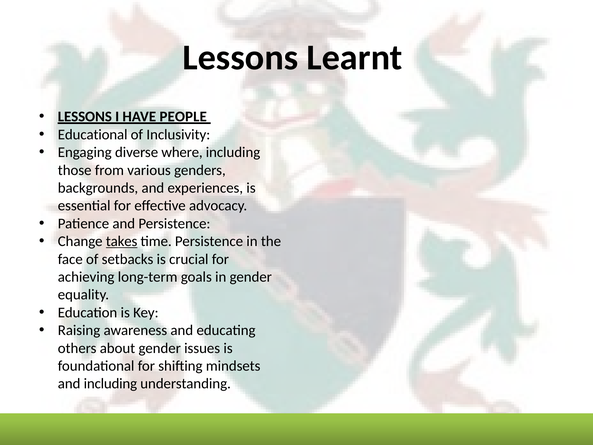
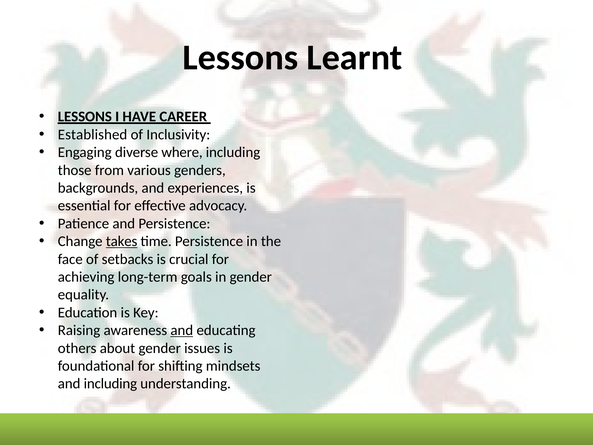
PEOPLE: PEOPLE -> CAREER (183, 117)
Educational: Educational -> Established (93, 134)
and underline: none -> present (182, 330)
